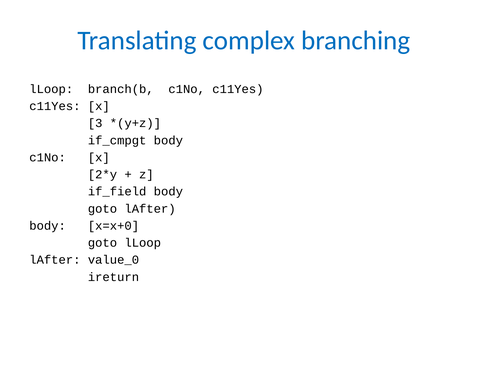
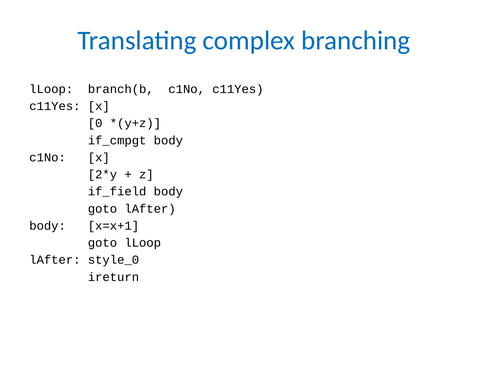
3: 3 -> 0 (95, 123)
x=x+0: x=x+0 -> x=x+1 (113, 226)
value_0: value_0 -> style_0 (113, 260)
